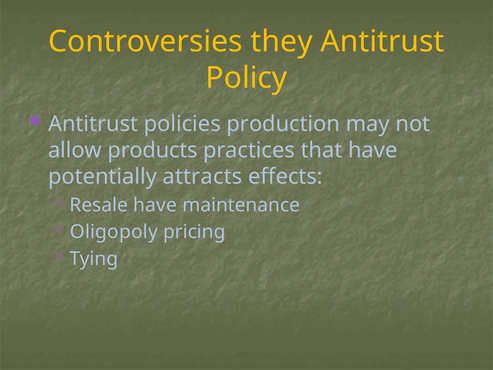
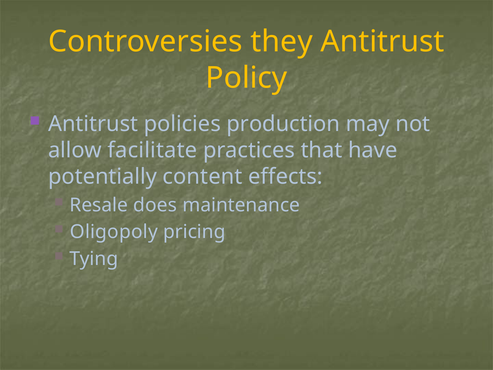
products: products -> facilitate (152, 150)
attracts: attracts -> content (203, 177)
Resale have: have -> does (155, 205)
